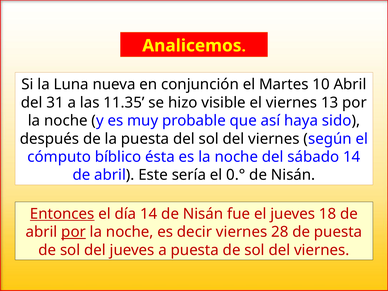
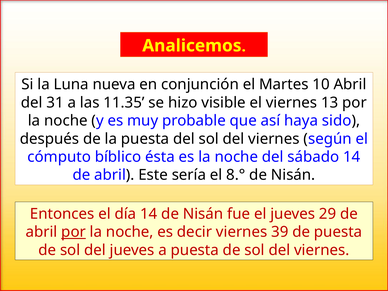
0.°: 0.° -> 8.° (236, 175)
Entonces underline: present -> none (62, 214)
18: 18 -> 29 (328, 214)
28: 28 -> 39 (280, 232)
